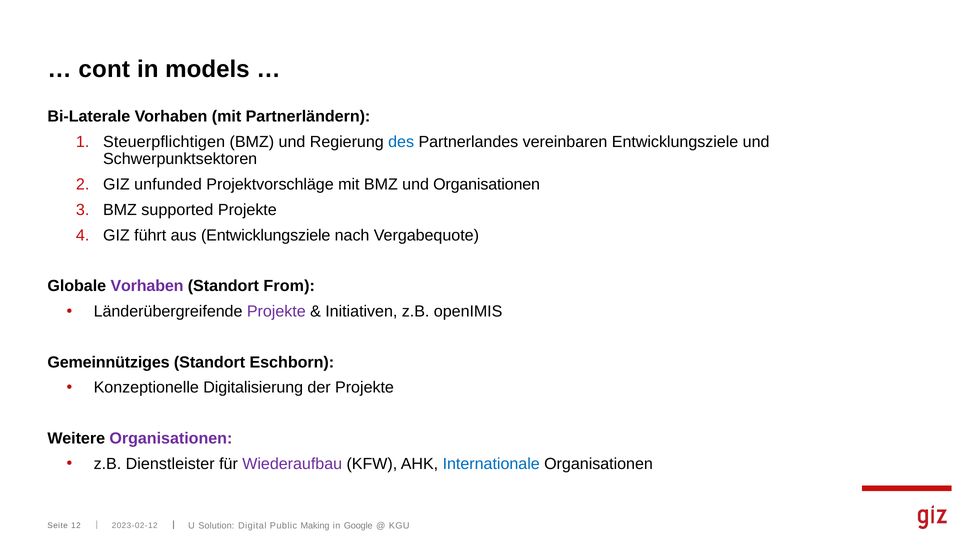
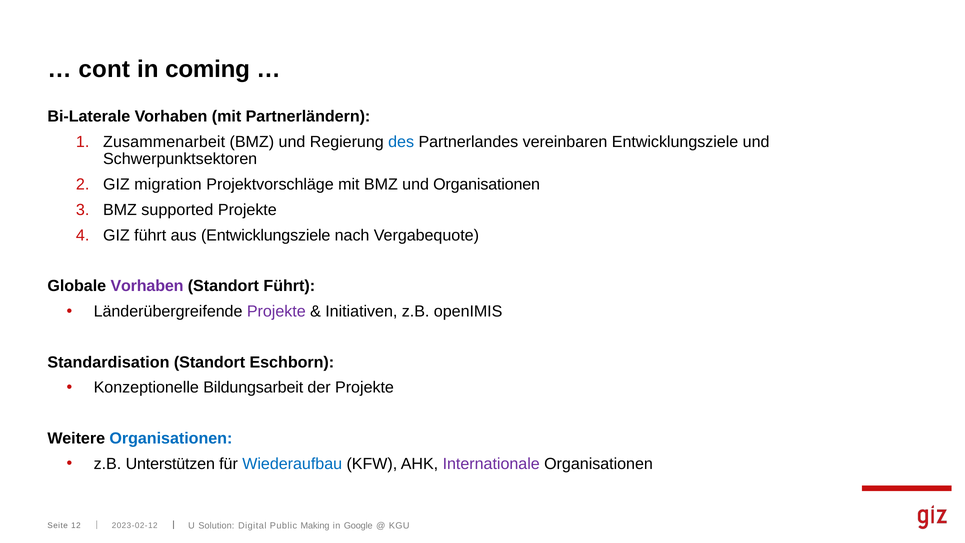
models: models -> coming (208, 69)
Steuerpflichtigen: Steuerpflichtigen -> Zusammenarbeit (164, 142)
unfunded: unfunded -> migration (168, 184)
Standort From: From -> Führt (289, 286)
Gemeinnütziges: Gemeinnütziges -> Standardisation (108, 362)
Digitalisierung: Digitalisierung -> Bildungsarbeit (253, 388)
Organisationen colour: purple -> blue (171, 438)
Dienstleister: Dienstleister -> Unterstützen (170, 464)
Wiederaufbau colour: purple -> blue (292, 464)
Internationale colour: blue -> purple (491, 464)
